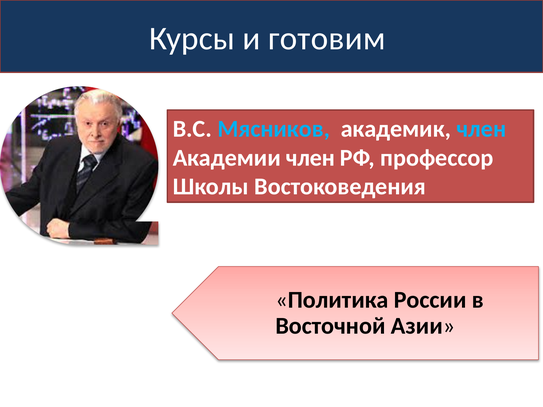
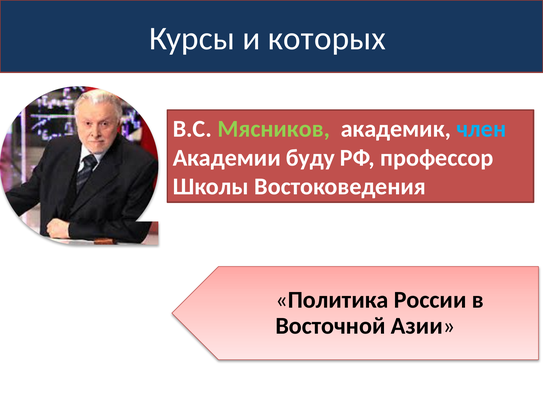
готовим: готовим -> которых (327, 39)
Мясников colour: light blue -> light green (274, 129)
Академии член: член -> буду (310, 158)
